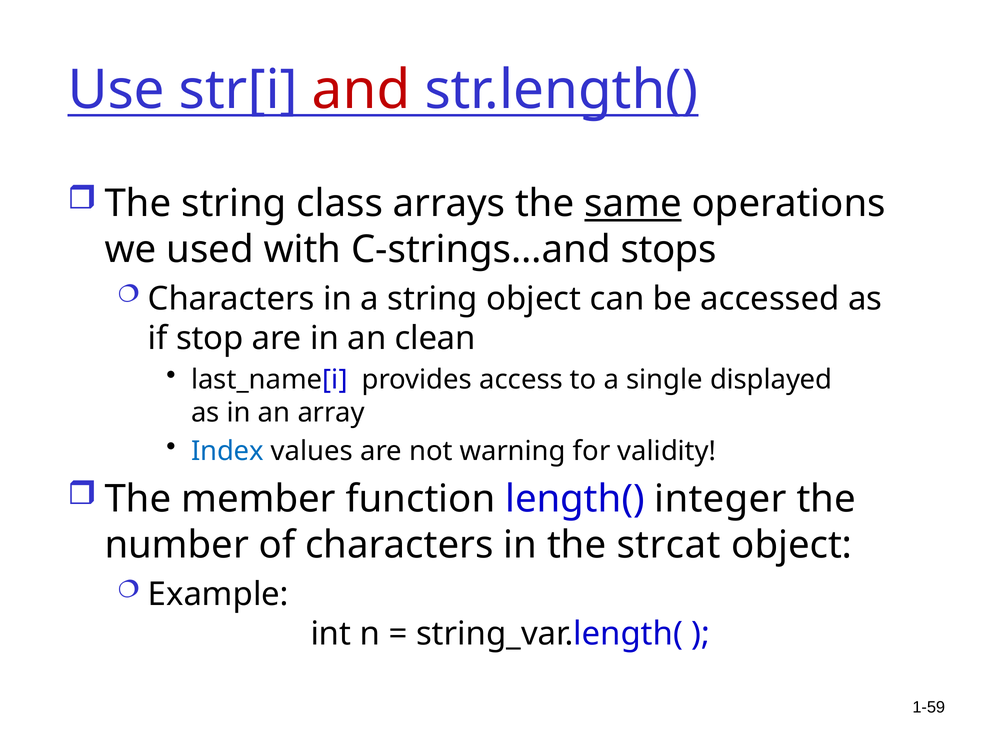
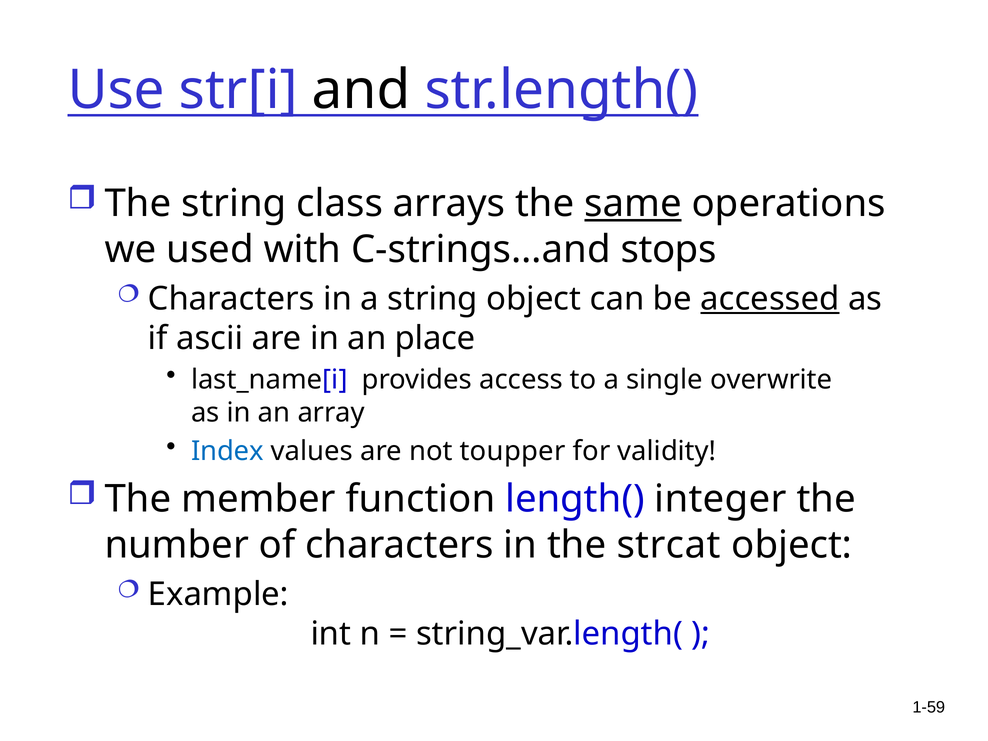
and colour: red -> black (361, 90)
accessed underline: none -> present (770, 299)
stop: stop -> ascii (210, 338)
clean: clean -> place (435, 338)
displayed: displayed -> overwrite (771, 380)
warning: warning -> toupper (513, 451)
